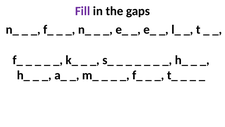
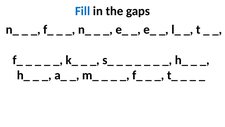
Fill colour: purple -> blue (83, 11)
